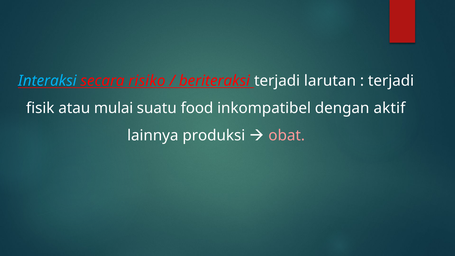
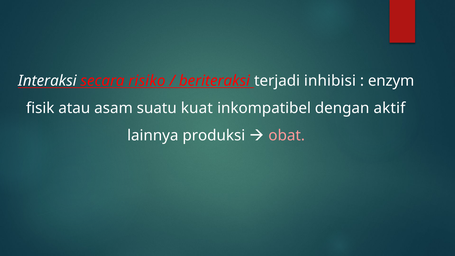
Interaksi colour: light blue -> white (47, 81)
larutan: larutan -> inhibisi (330, 81)
terjadi: terjadi -> enzym (391, 81)
mulai: mulai -> asam (113, 108)
food: food -> kuat (197, 108)
